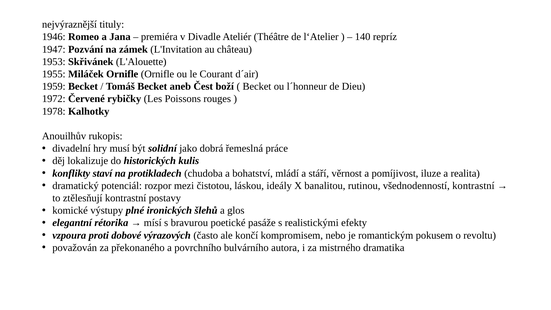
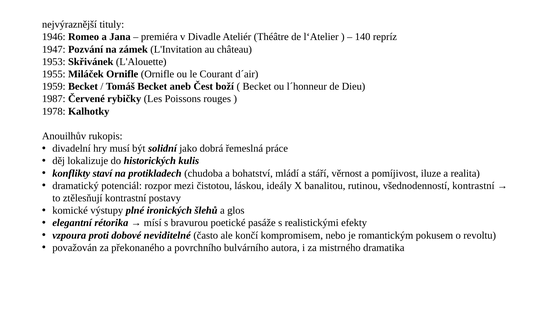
1972: 1972 -> 1987 (54, 99)
výrazových: výrazových -> neviditelné (167, 235)
